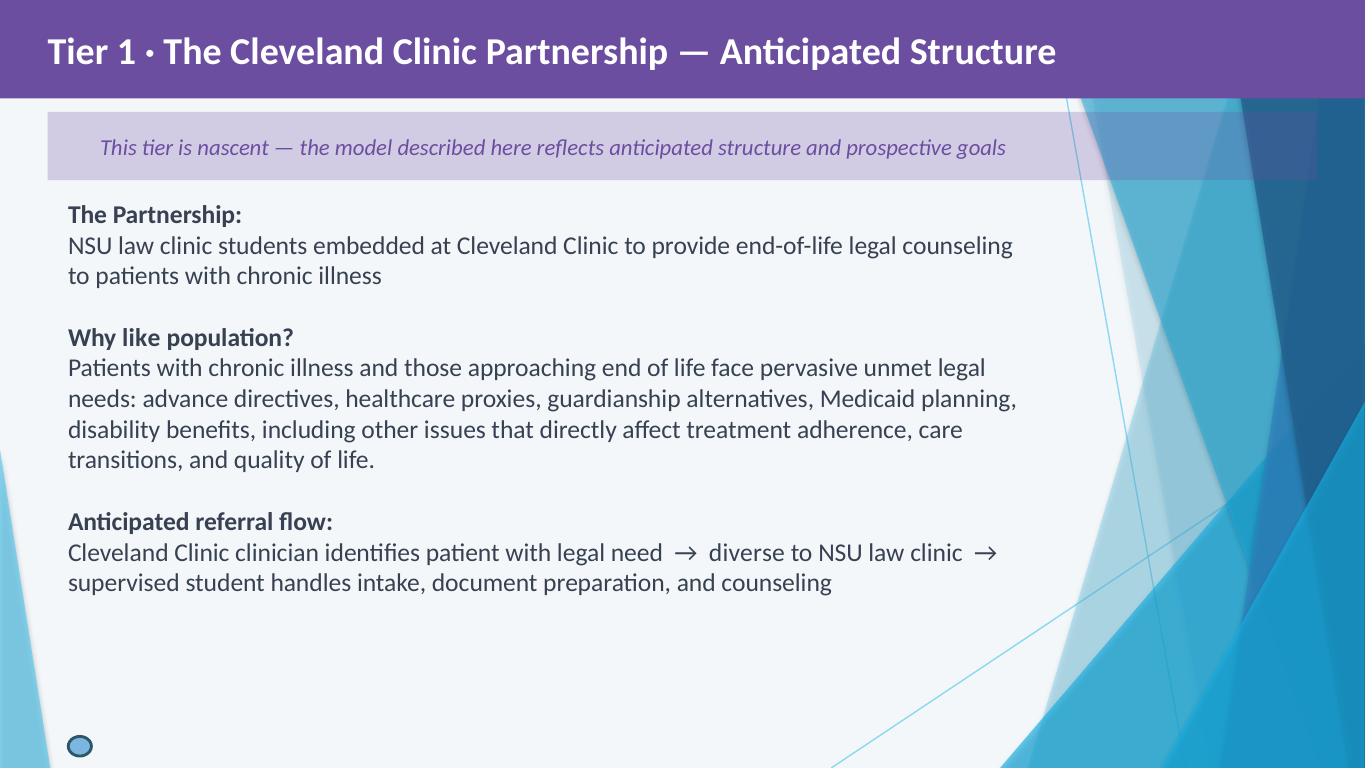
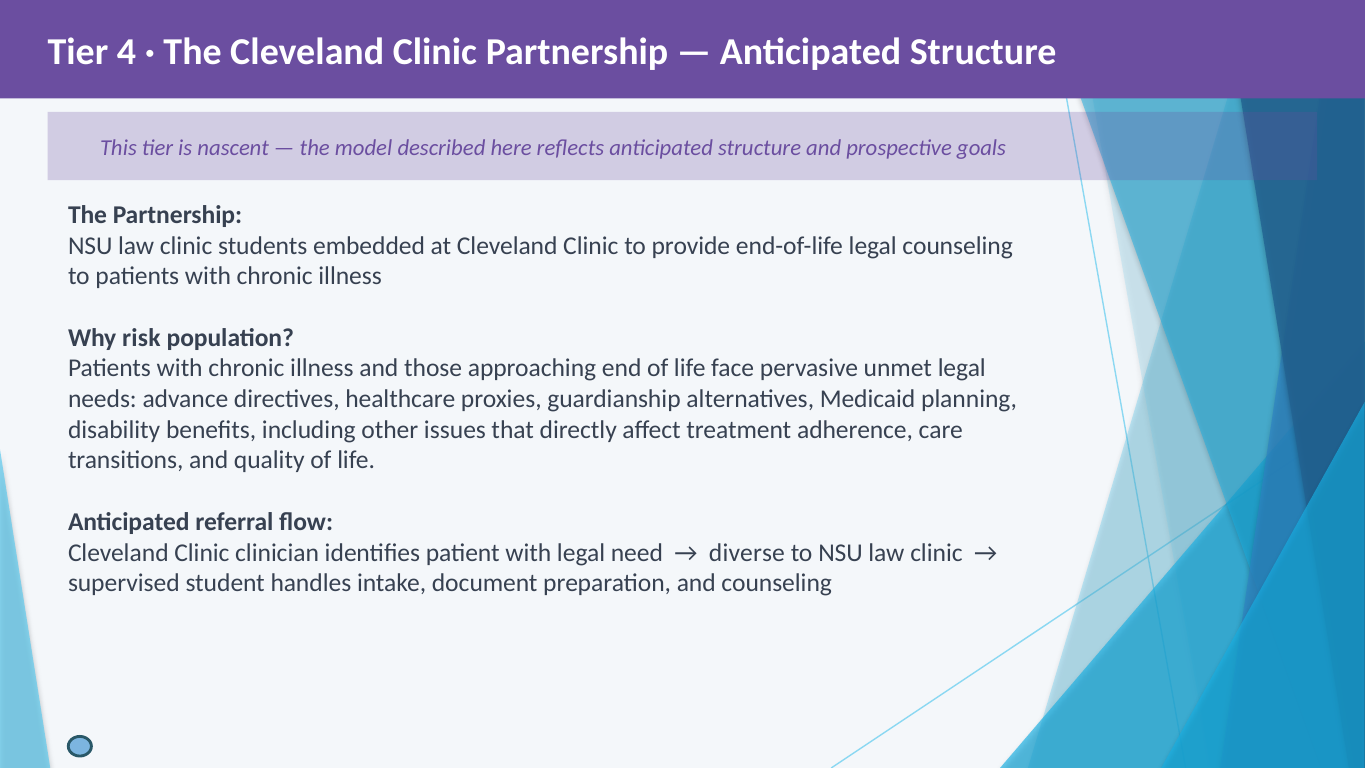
1: 1 -> 4 (126, 52)
like: like -> risk (141, 338)
